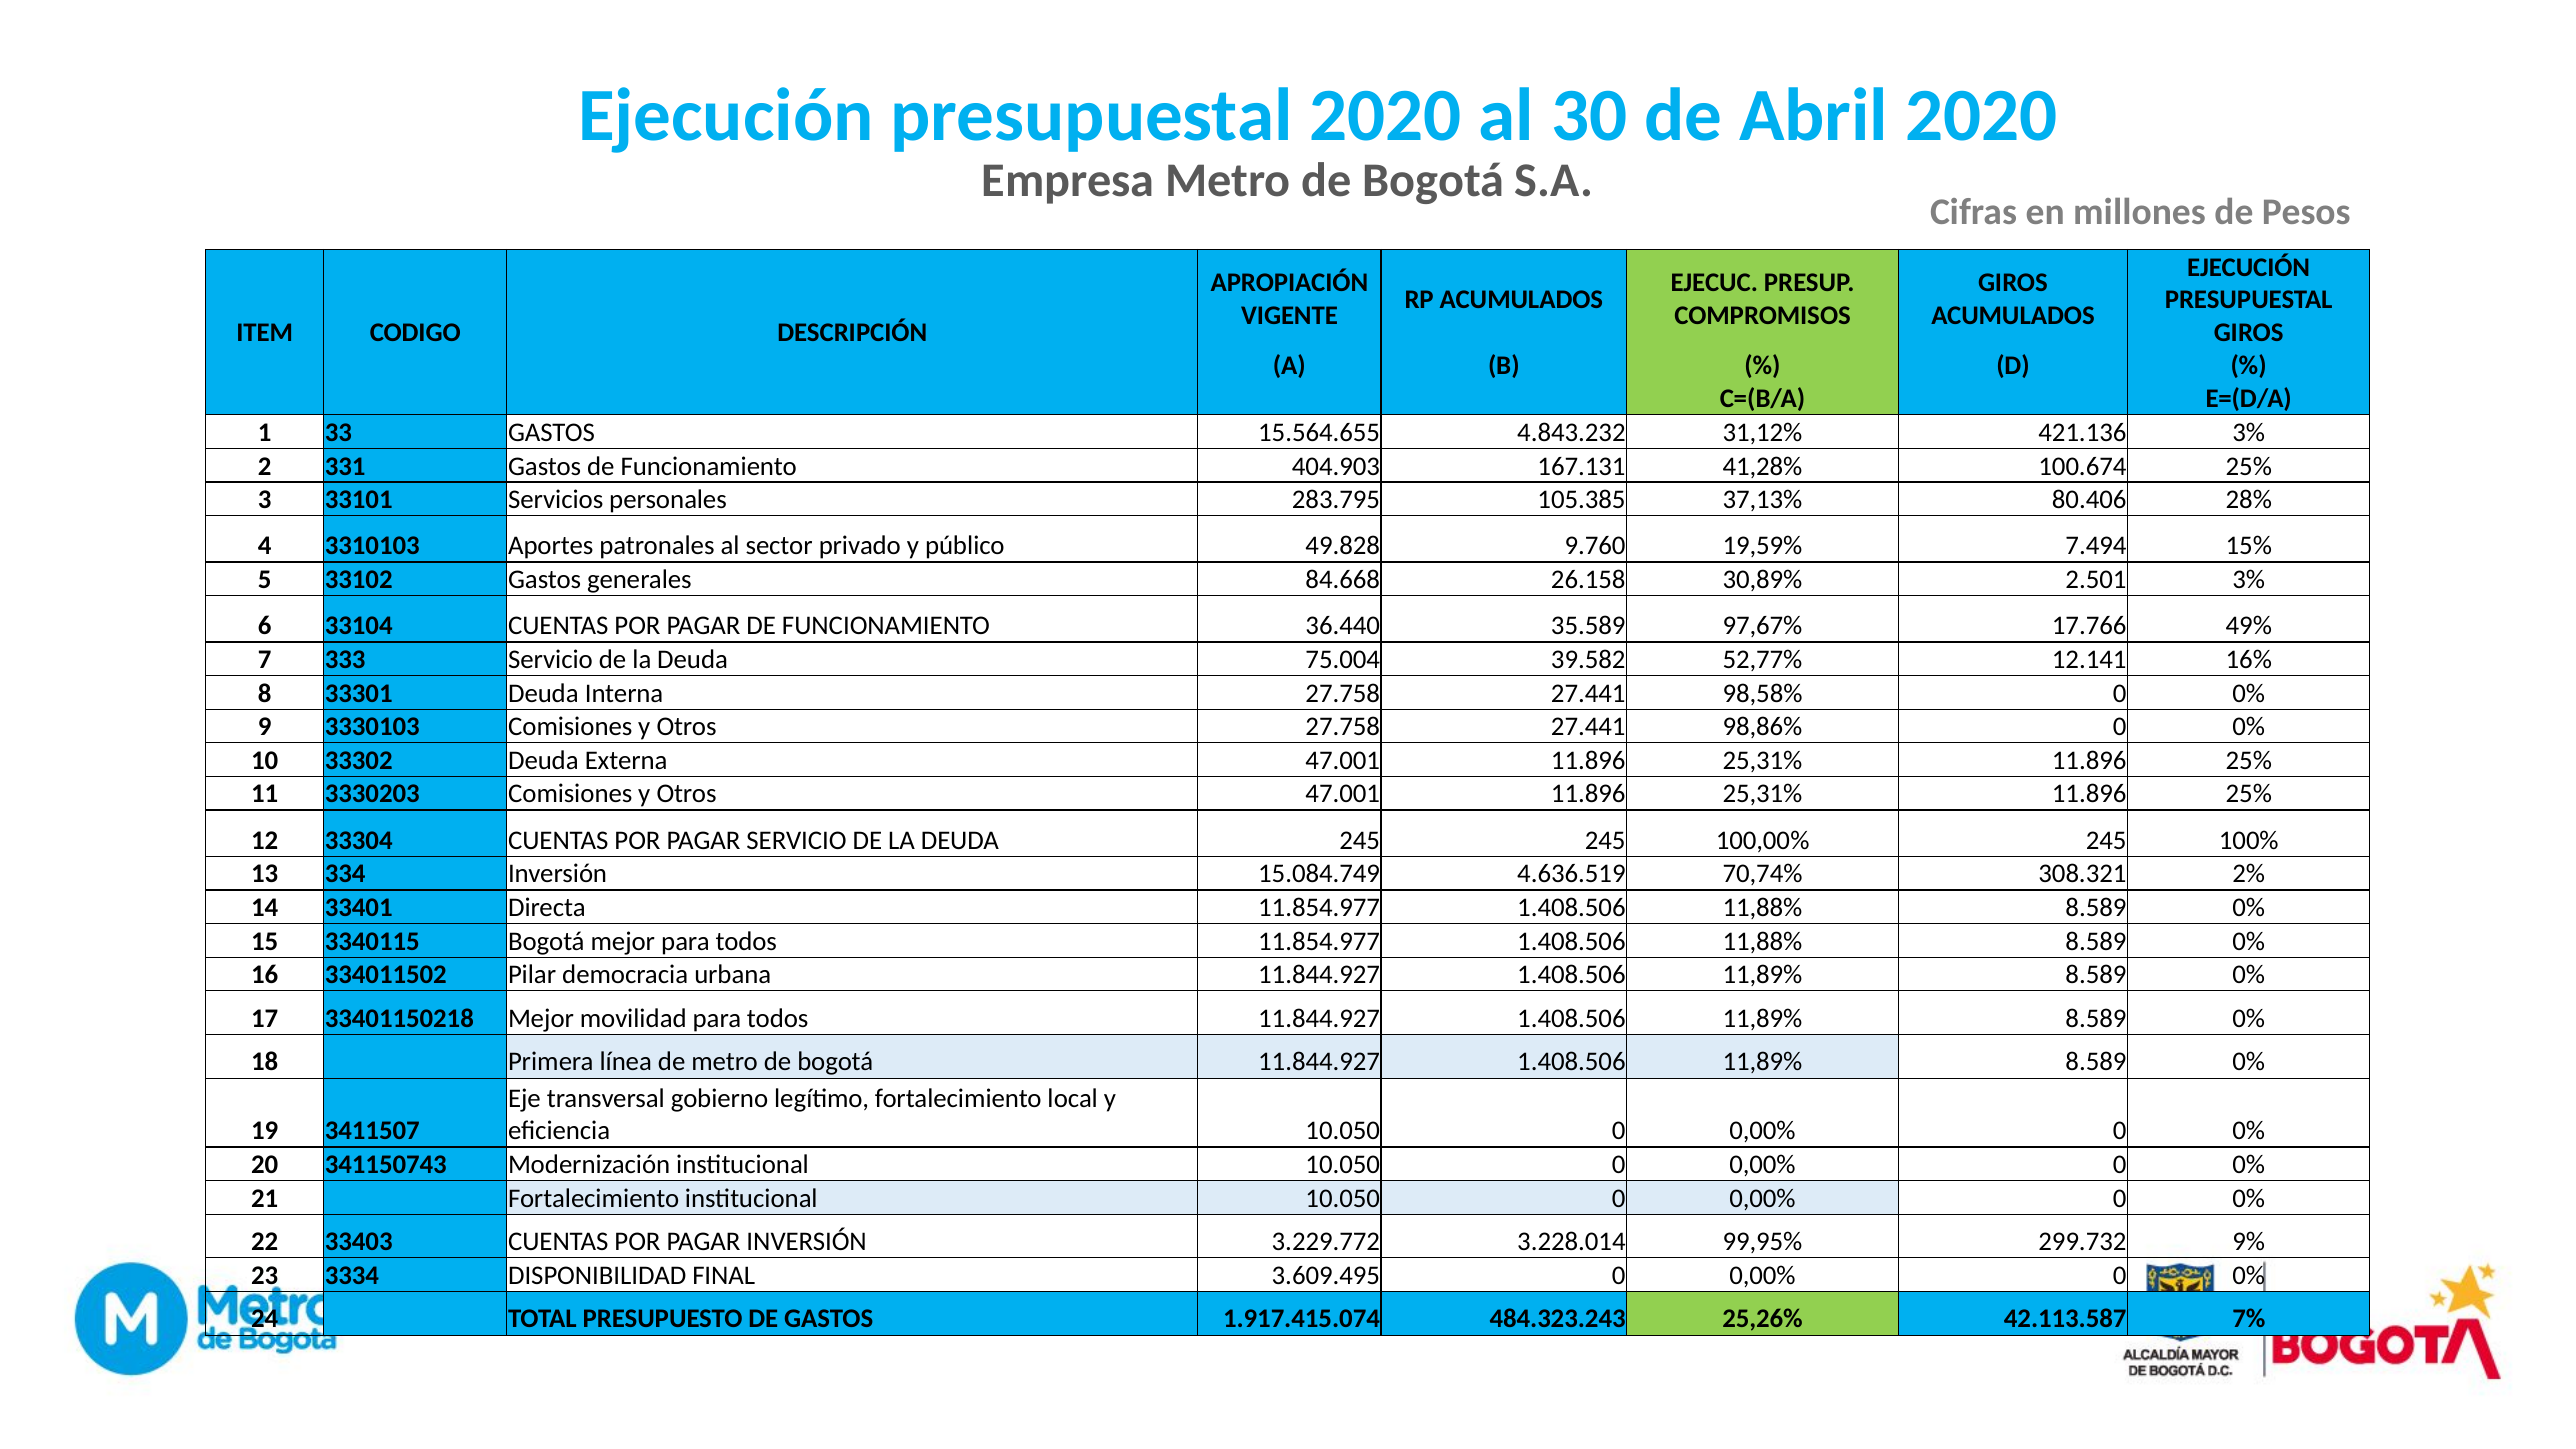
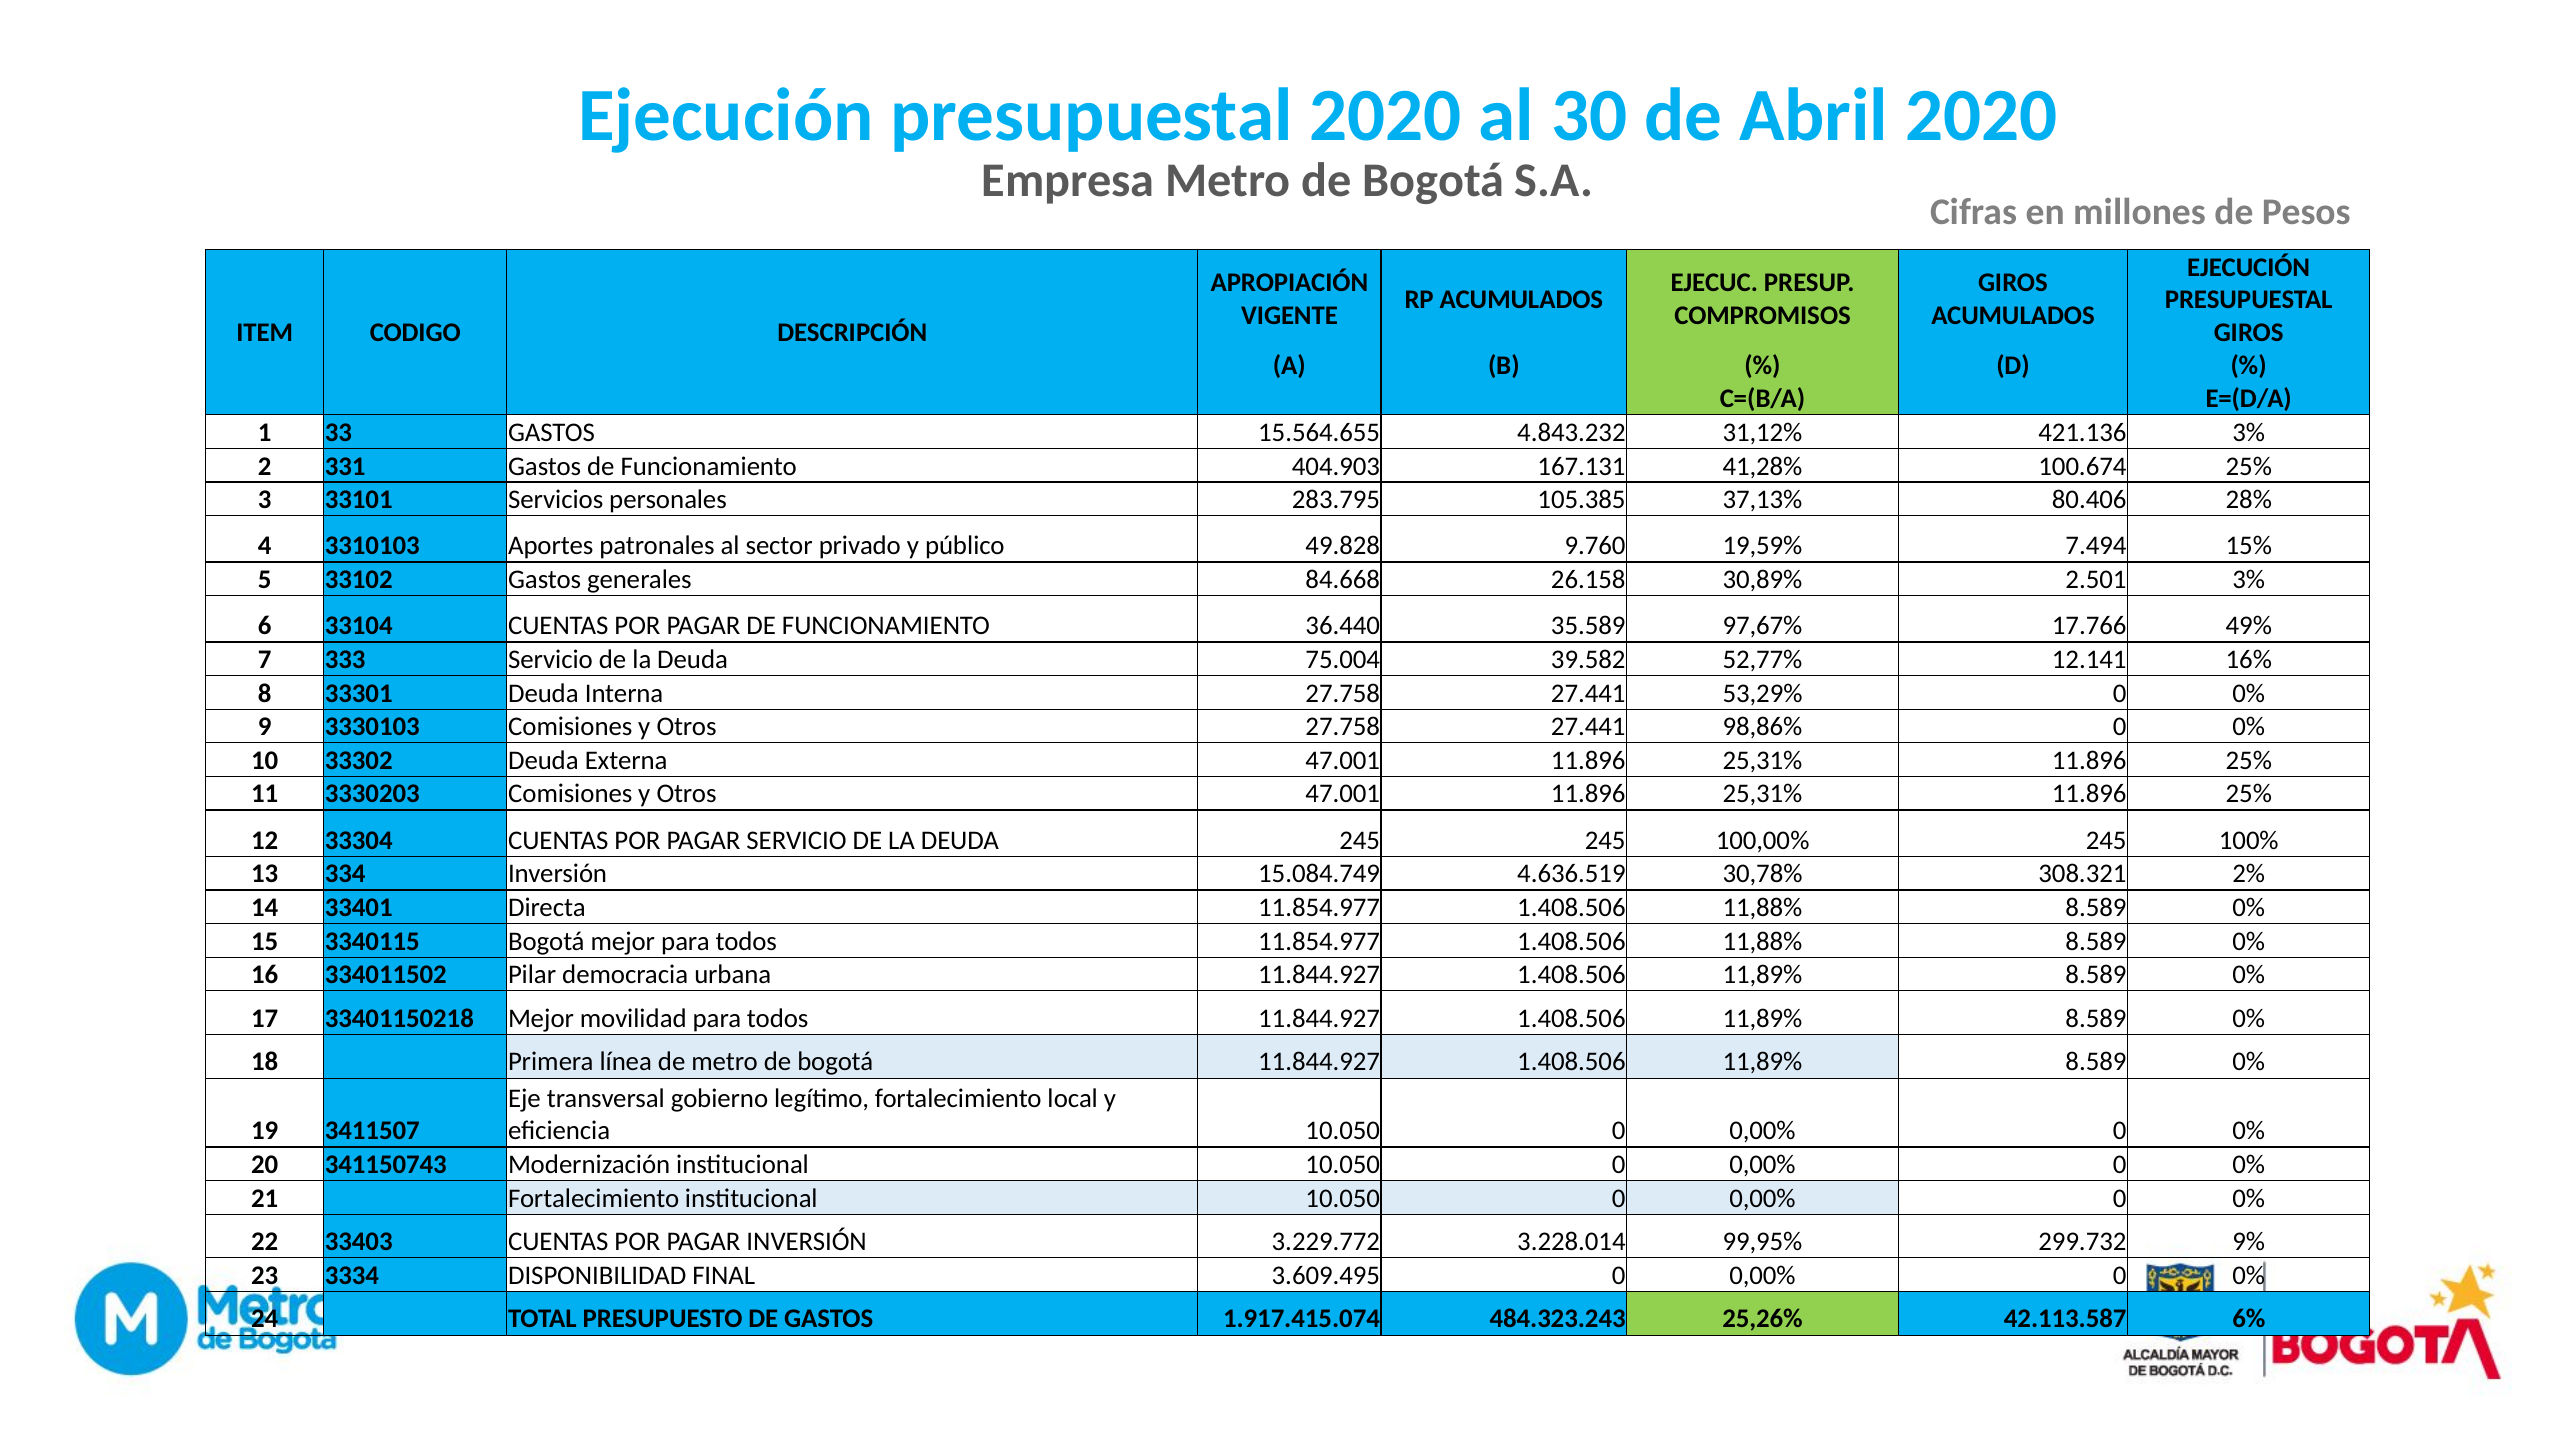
98,58%: 98,58% -> 53,29% (1763, 693)
70,74%: 70,74% -> 30,78% (1763, 874)
7%: 7% -> 6% (2249, 1319)
